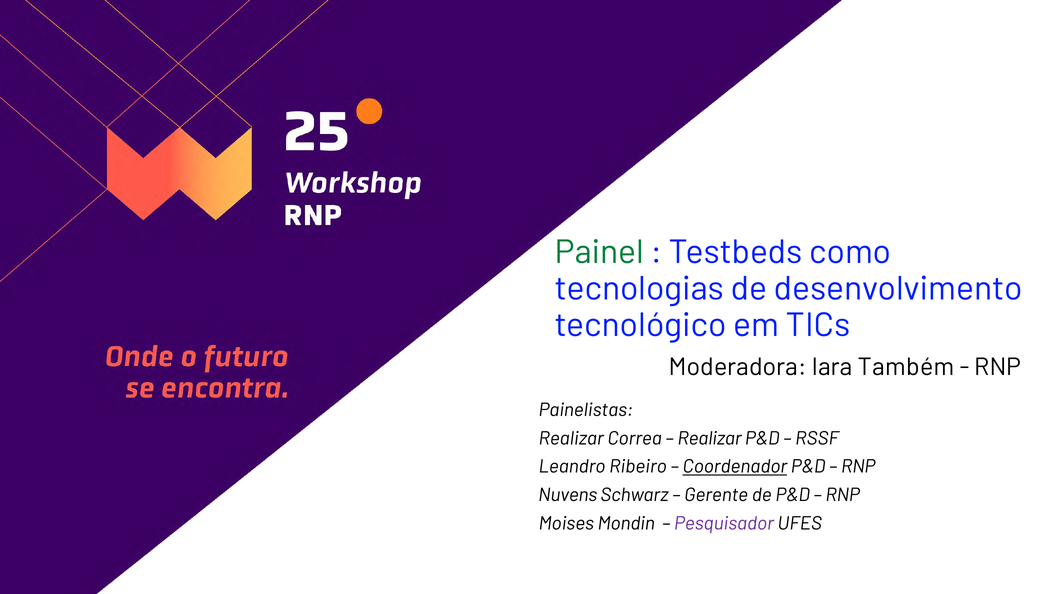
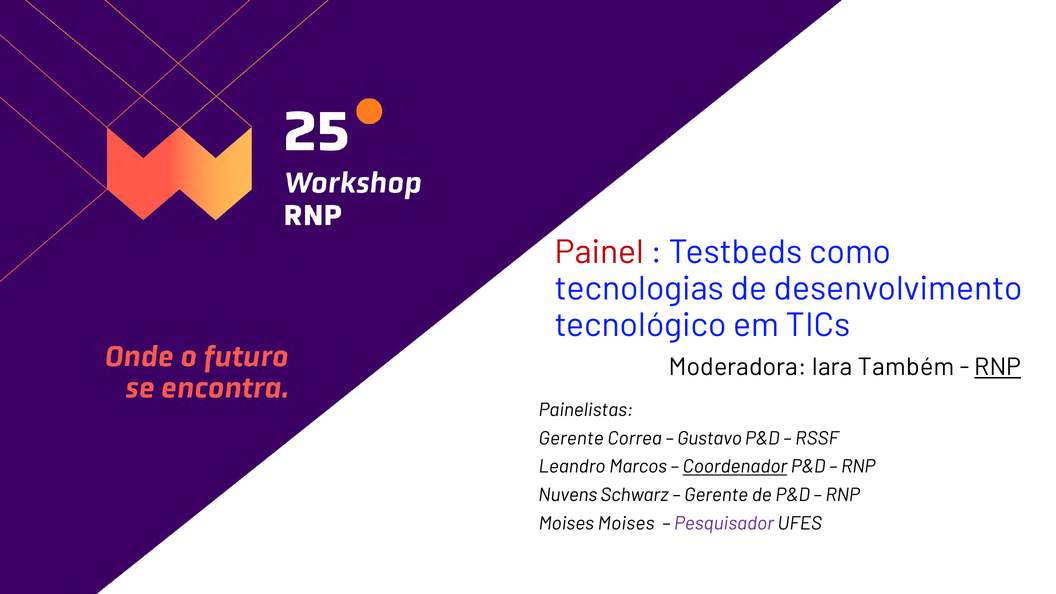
Painel colour: green -> red (599, 252)
RNP underline: none -> present (998, 367)
Realizar: Realizar -> Gerente (571, 438)
Realizar: Realizar -> Gustavo (710, 438)
Ribeiro: Ribeiro -> Marcos (638, 467)
Moises Mondin: Mondin -> Moises (626, 524)
